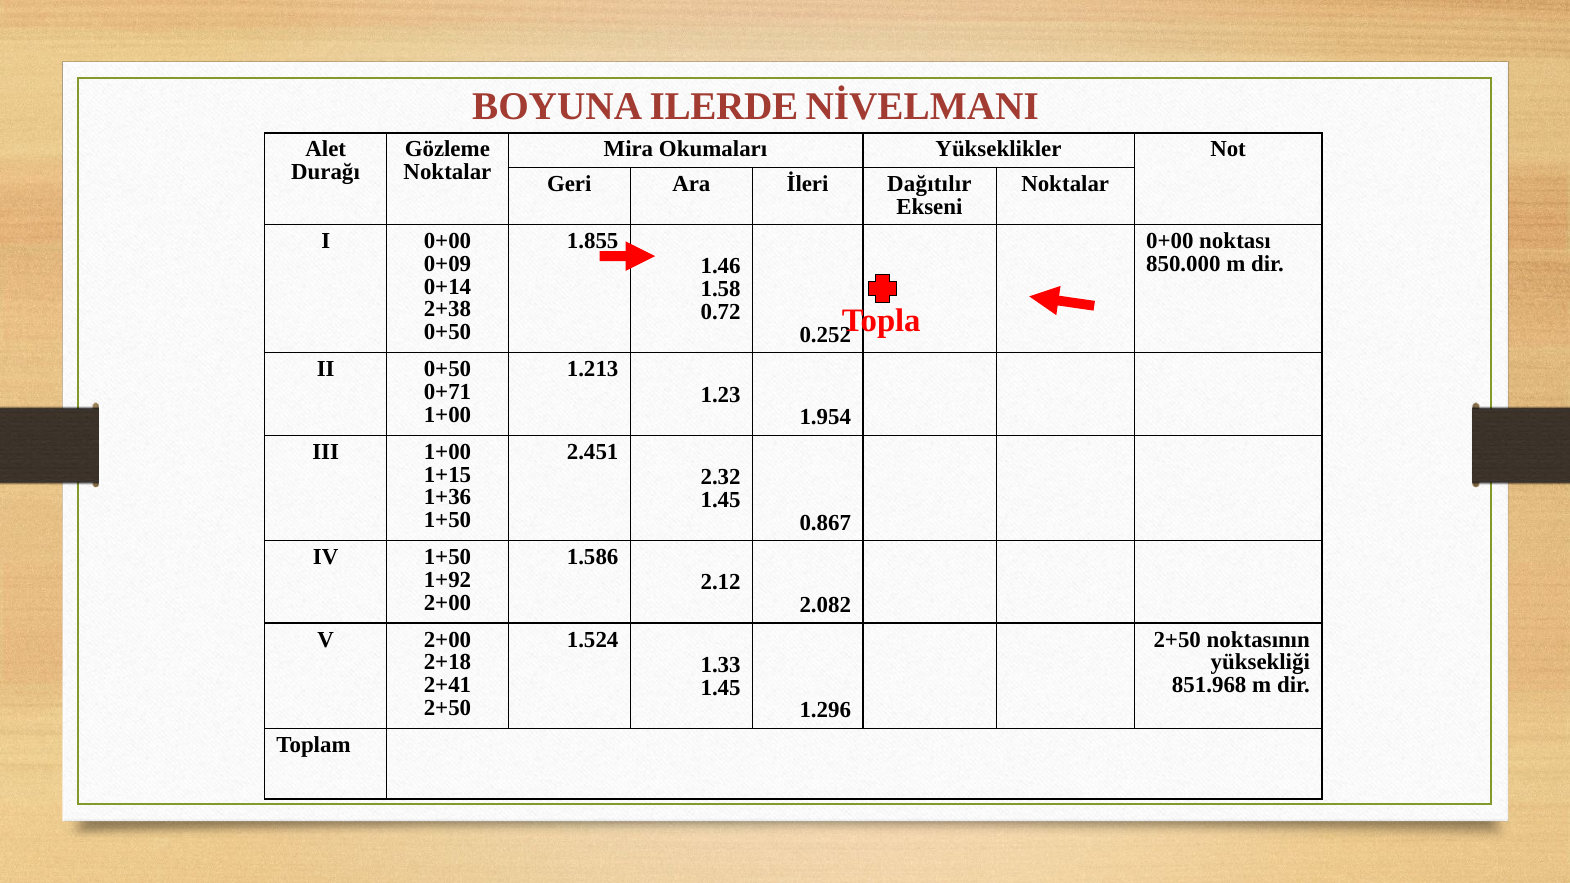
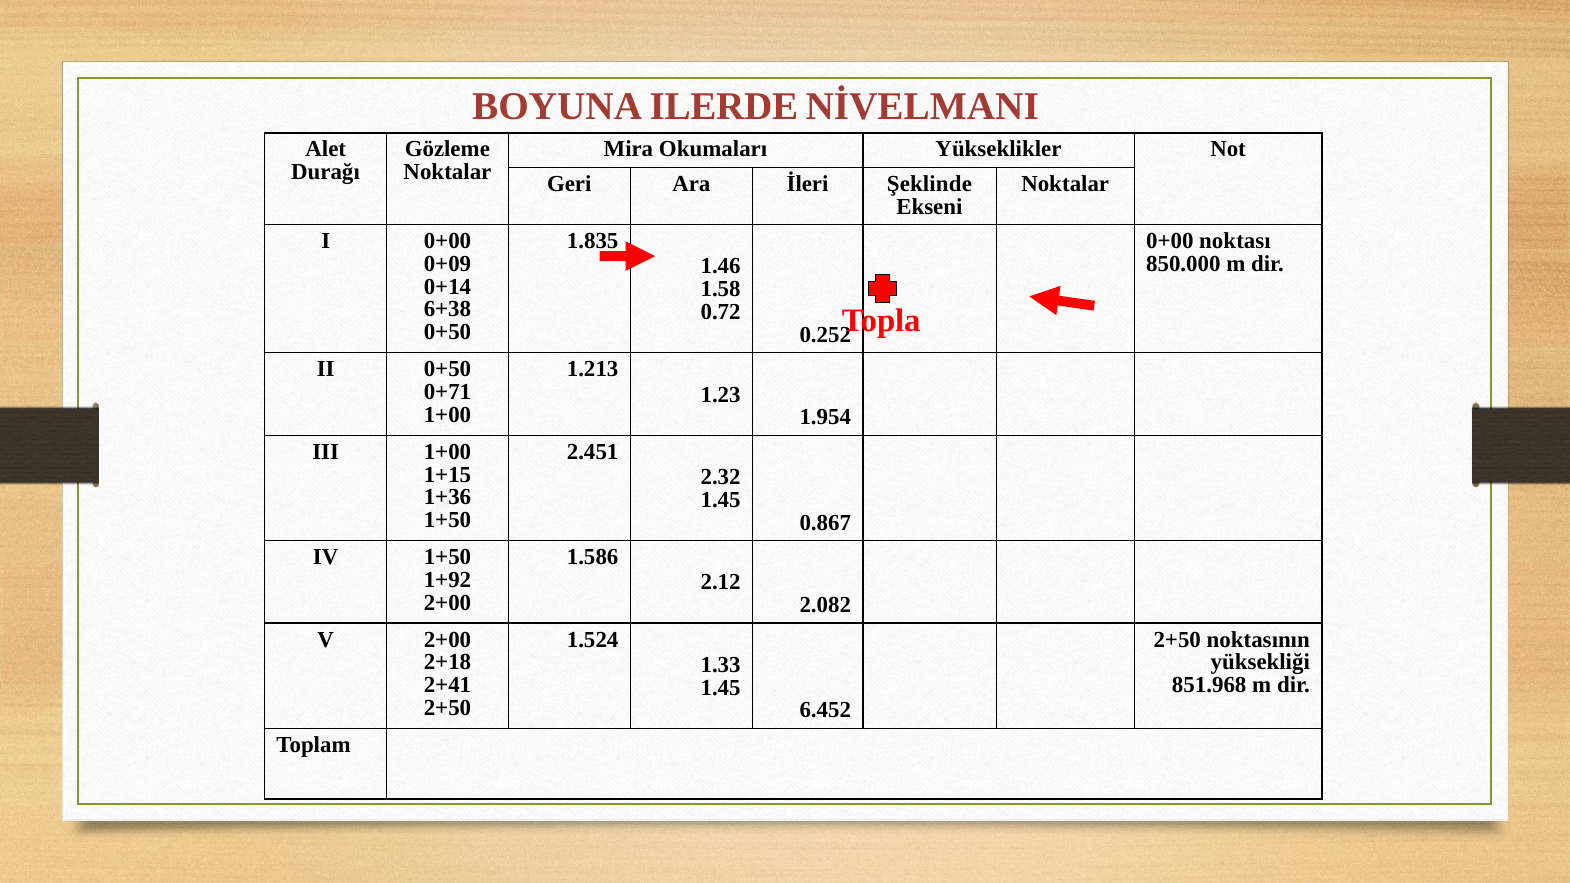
Dağıtılır: Dağıtılır -> Şeklinde (929, 184)
1.855: 1.855 -> 1.835 (593, 241)
2+38: 2+38 -> 6+38 (447, 309)
1.296: 1.296 -> 6.452 (825, 710)
